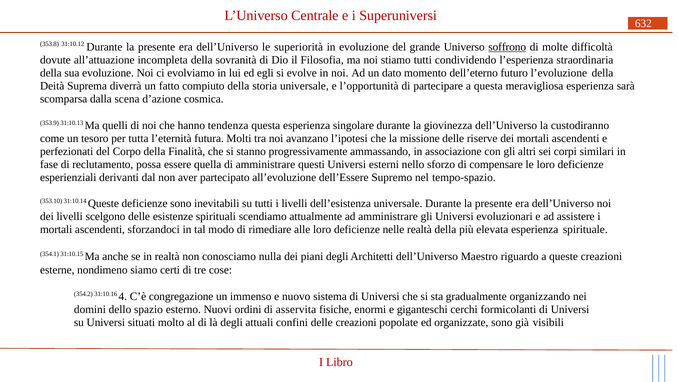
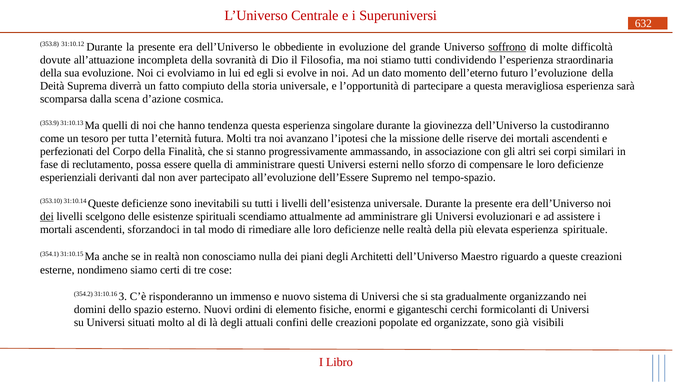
superiorità: superiorità -> obbediente (299, 47)
dei underline: none -> present (47, 216)
4: 4 -> 3 (123, 297)
congregazione: congregazione -> risponderanno (181, 297)
asservita: asservita -> elemento (296, 310)
